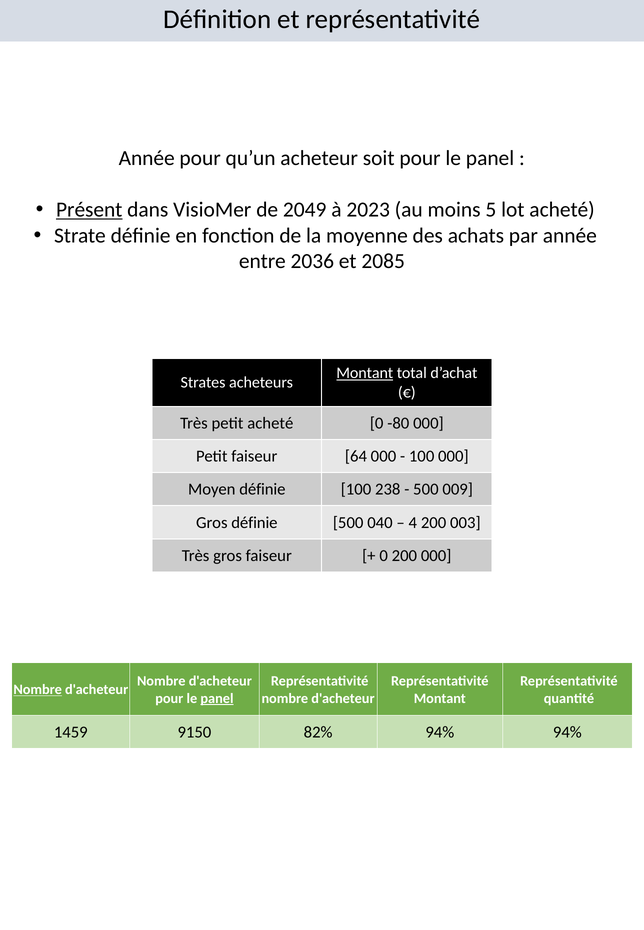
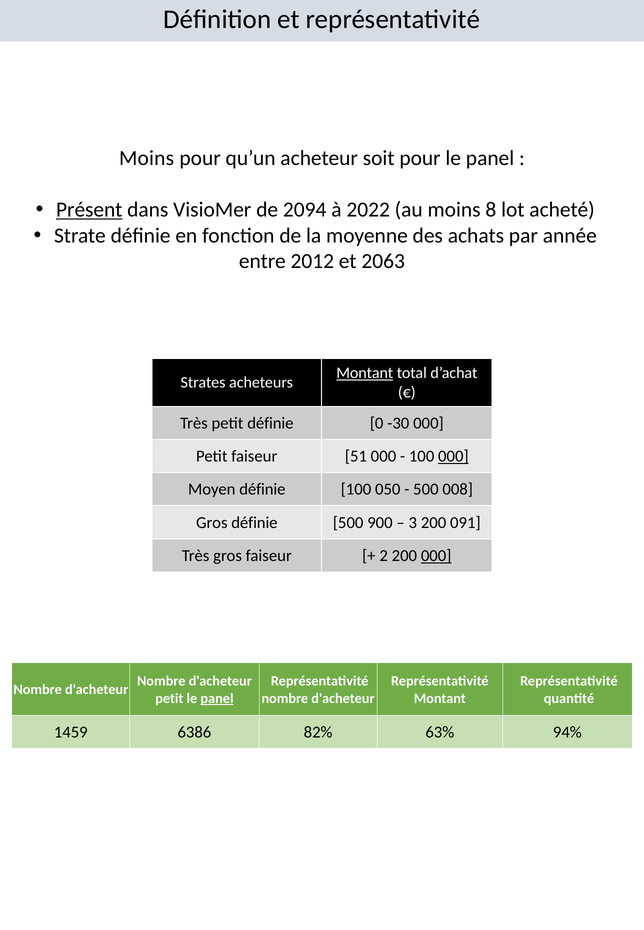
Année: Année -> Moins (147, 158)
2049: 2049 -> 2094 (305, 210)
2023: 2023 -> 2022 (368, 210)
5: 5 -> 8 (491, 210)
2036: 2036 -> 2012 (312, 261)
2085: 2085 -> 2063 (383, 261)
petit acheté: acheté -> définie (270, 423)
-80: -80 -> -30 (398, 423)
64: 64 -> 51 (356, 456)
000 underline: none -> present (453, 456)
238: 238 -> 050 (388, 490)
009: 009 -> 008 (458, 490)
040: 040 -> 900 (380, 523)
4: 4 -> 3 (413, 523)
003: 003 -> 091 (465, 523)
0: 0 -> 2 (384, 556)
000 underline: none -> present (436, 556)
Nombre underline: present -> none (38, 690)
pour: pour -> petit (169, 699)
9150: 9150 -> 6386 (194, 732)
82% 94%: 94% -> 63% (440, 732)
